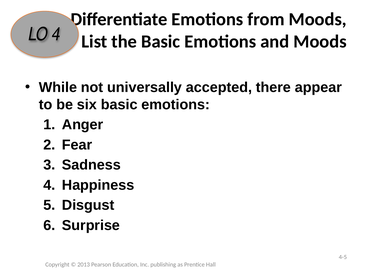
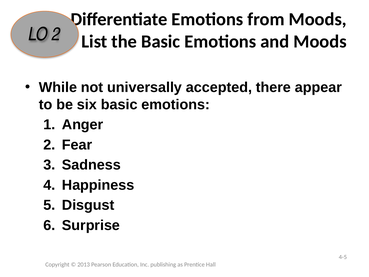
LO 4: 4 -> 2 (56, 34)
